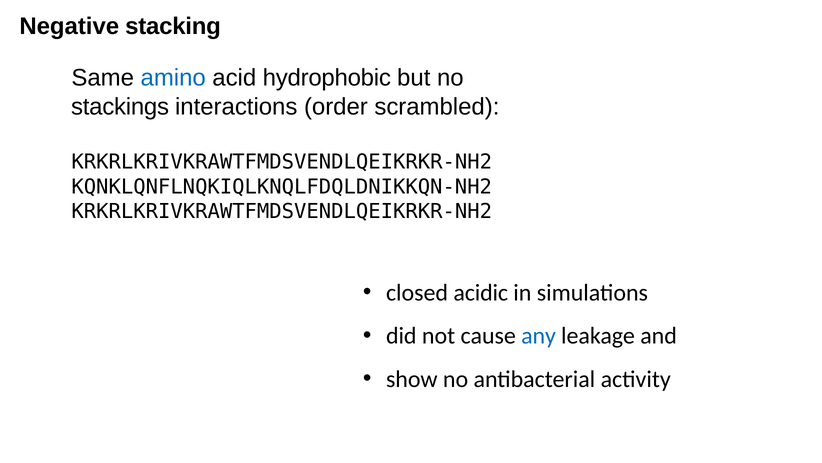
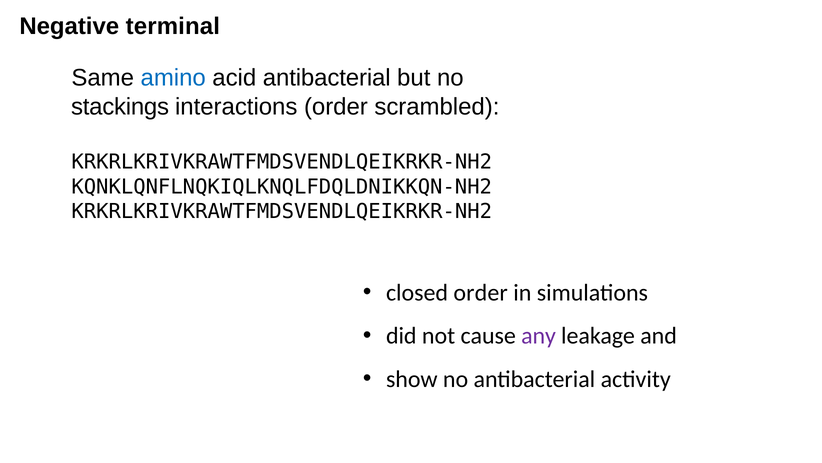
stacking: stacking -> terminal (173, 26)
acid hydrophobic: hydrophobic -> antibacterial (327, 78)
closed acidic: acidic -> order (481, 292)
any colour: blue -> purple (539, 336)
